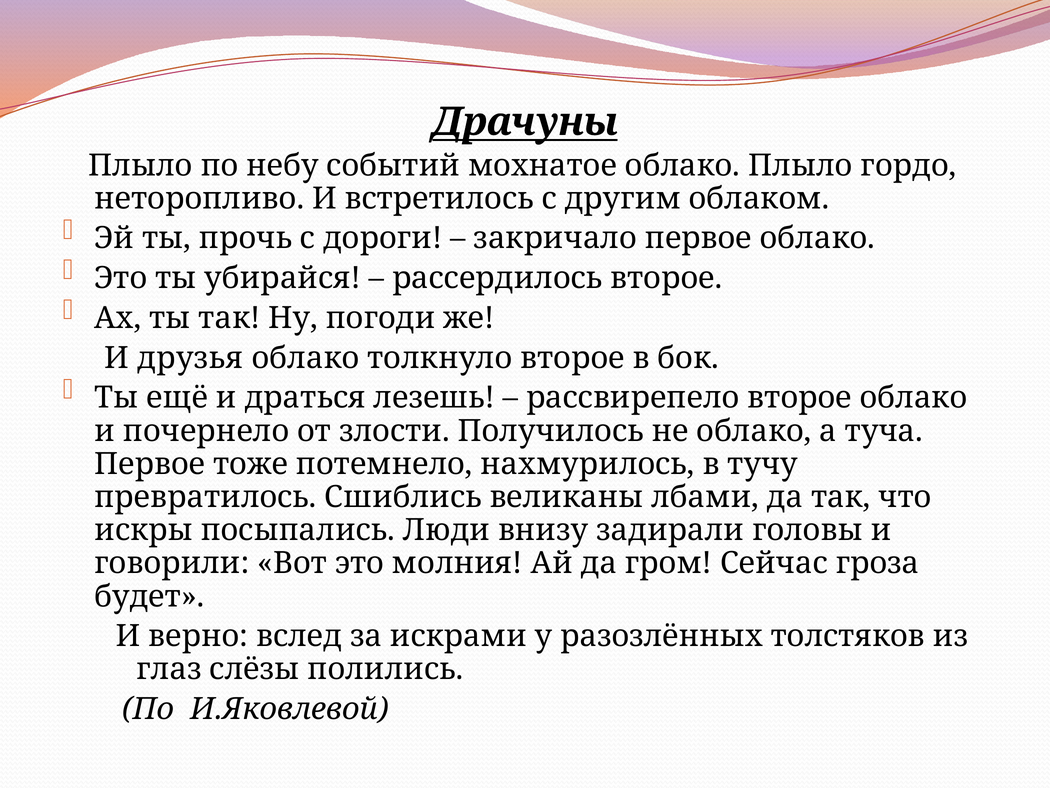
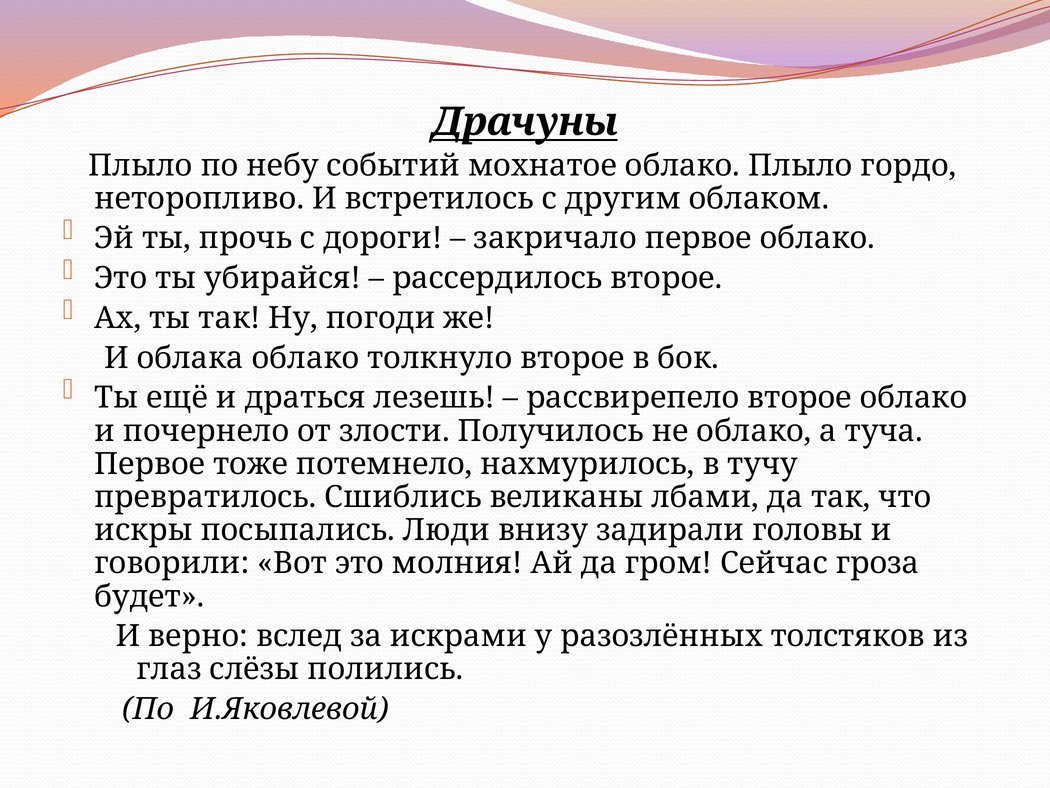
друзья: друзья -> облака (190, 358)
